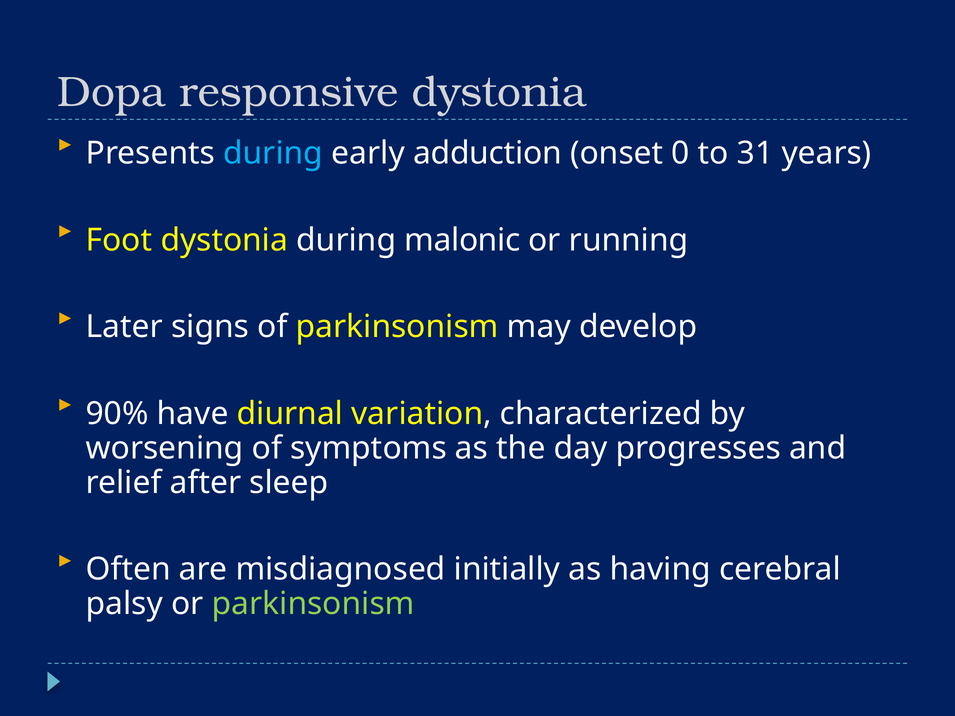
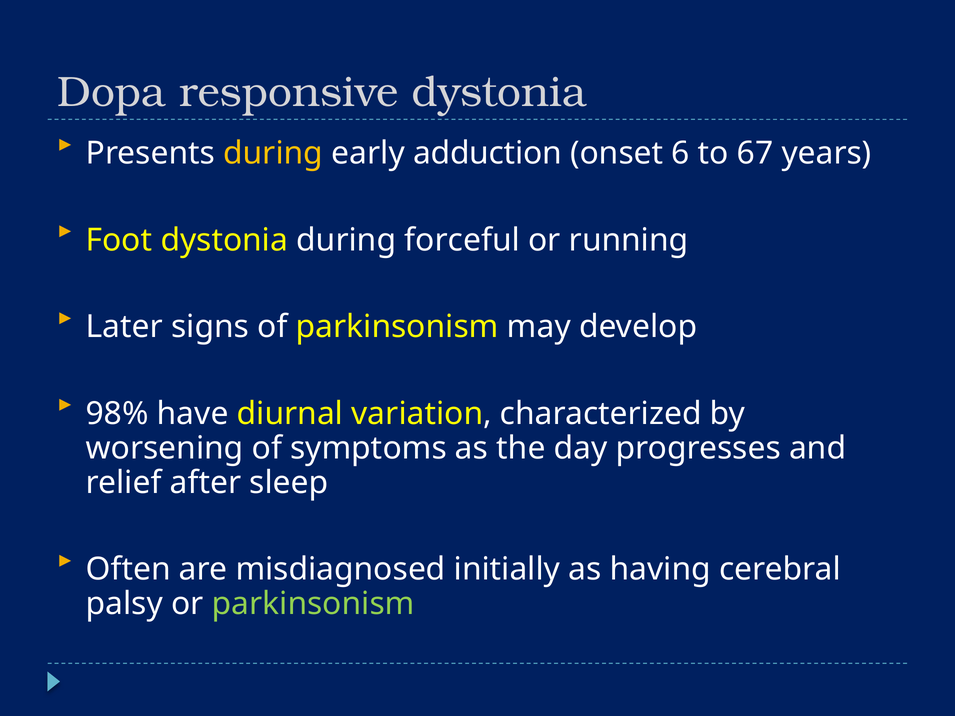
during colour: light blue -> yellow (273, 153)
0: 0 -> 6 (681, 153)
31: 31 -> 67 (755, 153)
malonic: malonic -> forceful (462, 240)
90%: 90% -> 98% (117, 414)
